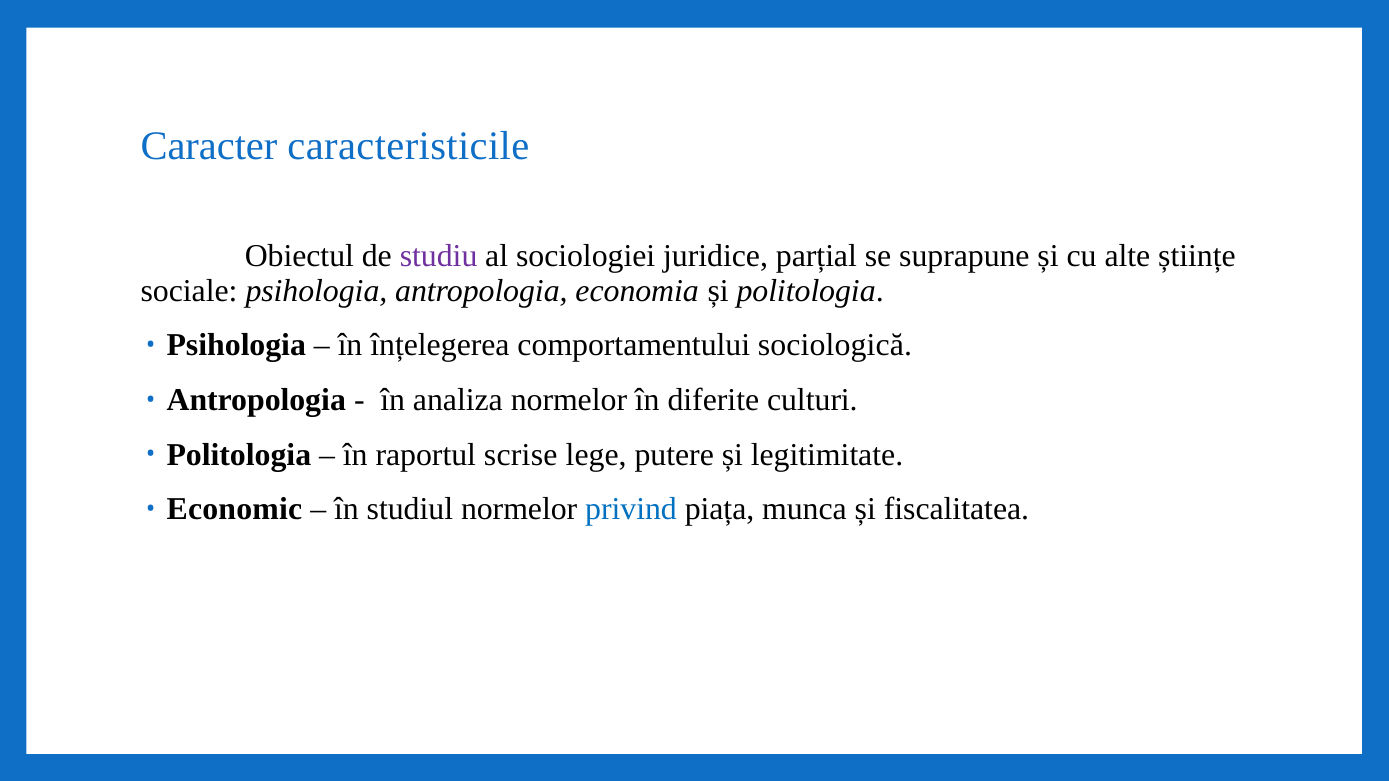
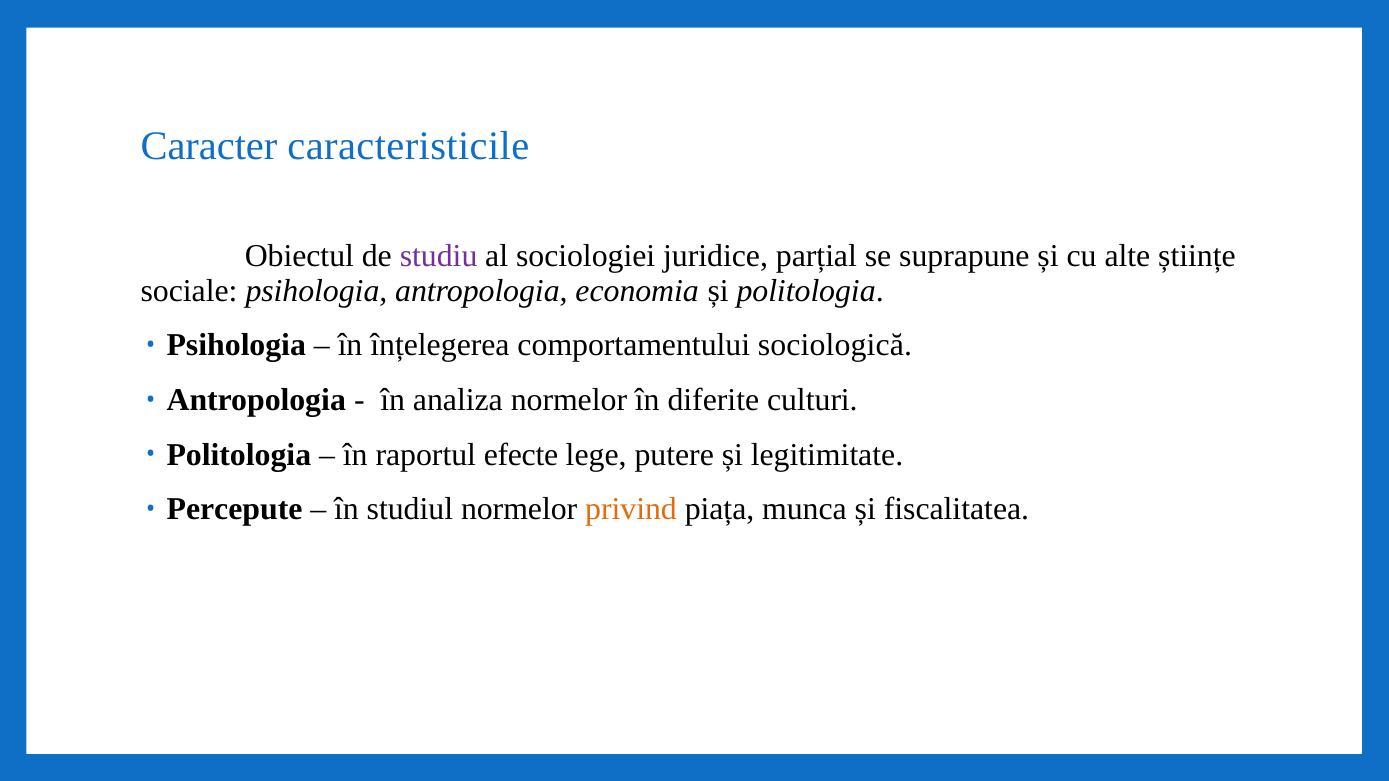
scrise: scrise -> efecte (521, 455)
Economic: Economic -> Percepute (235, 509)
privind colour: blue -> orange (631, 509)
